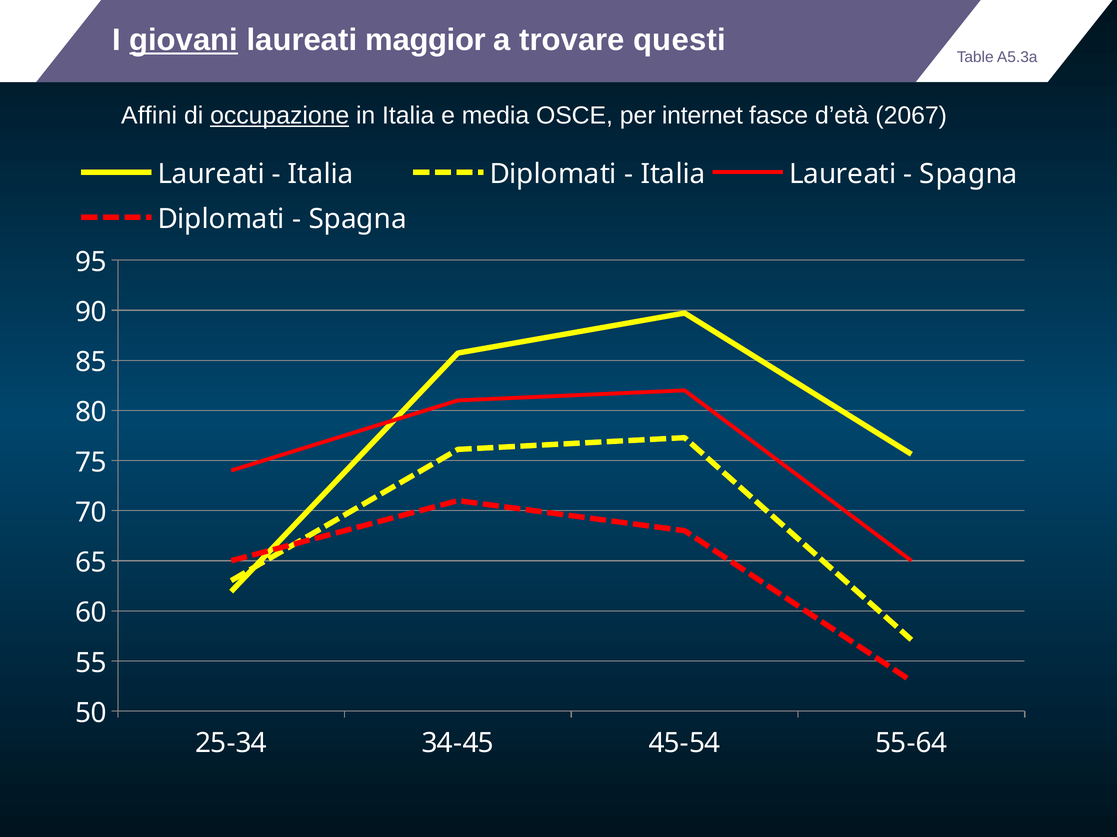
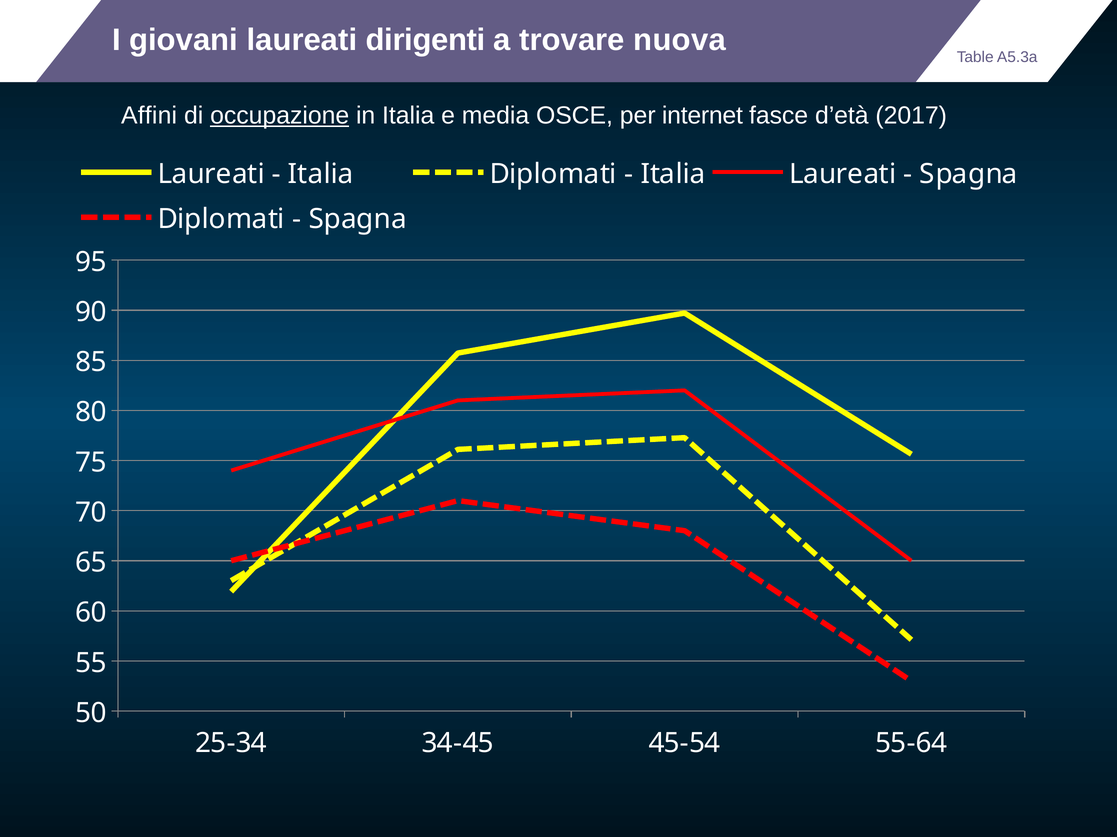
giovani underline: present -> none (184, 40)
maggior: maggior -> dirigenti (426, 40)
questi: questi -> nuova (680, 40)
2067: 2067 -> 2017 (911, 116)
